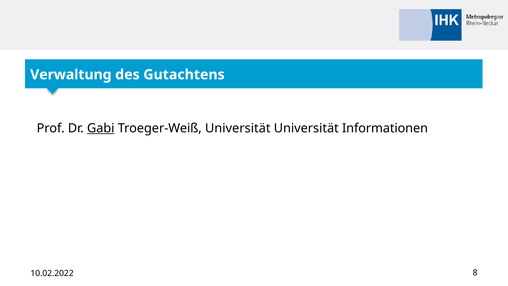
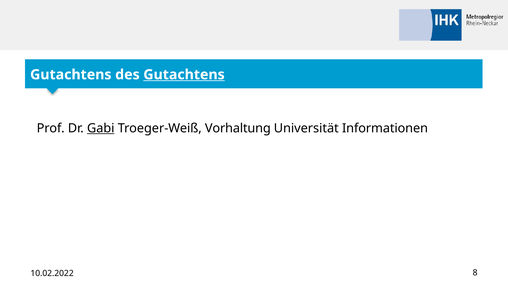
Verwaltung: Verwaltung -> Gutachtens (71, 75)
Gutachtens underline: none -> present (184, 75)
Troeger-Weiß Universität: Universität -> Vorhaltung (238, 128)
